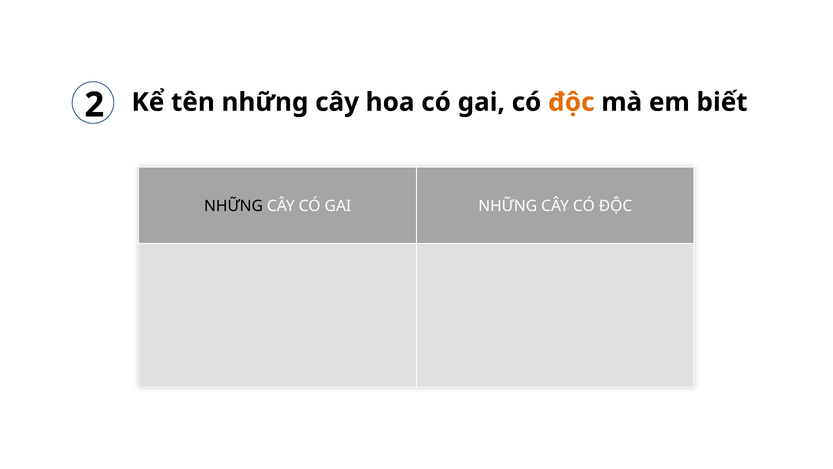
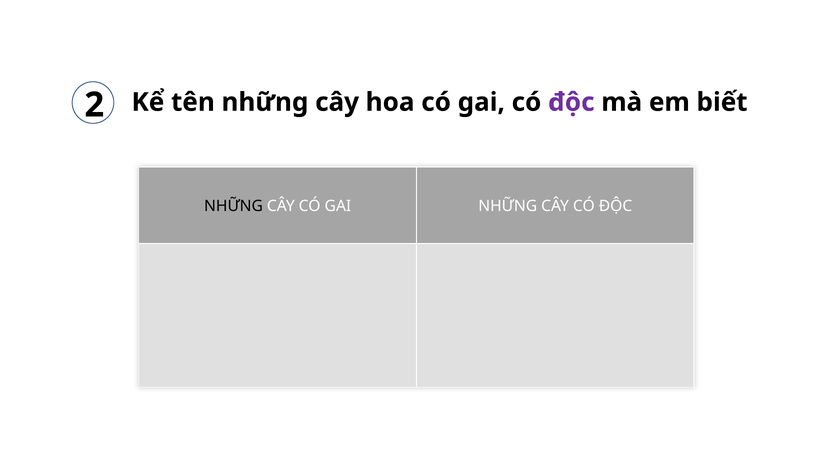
độc colour: orange -> purple (571, 102)
